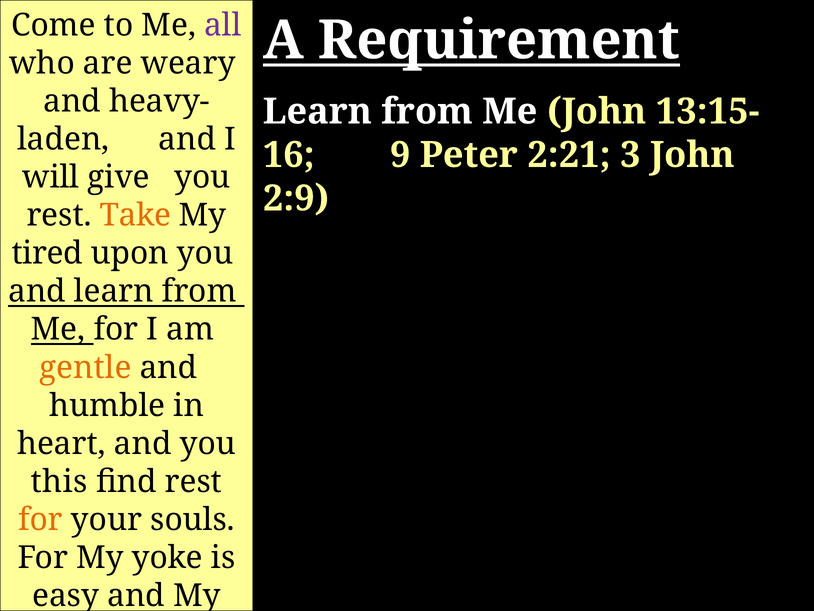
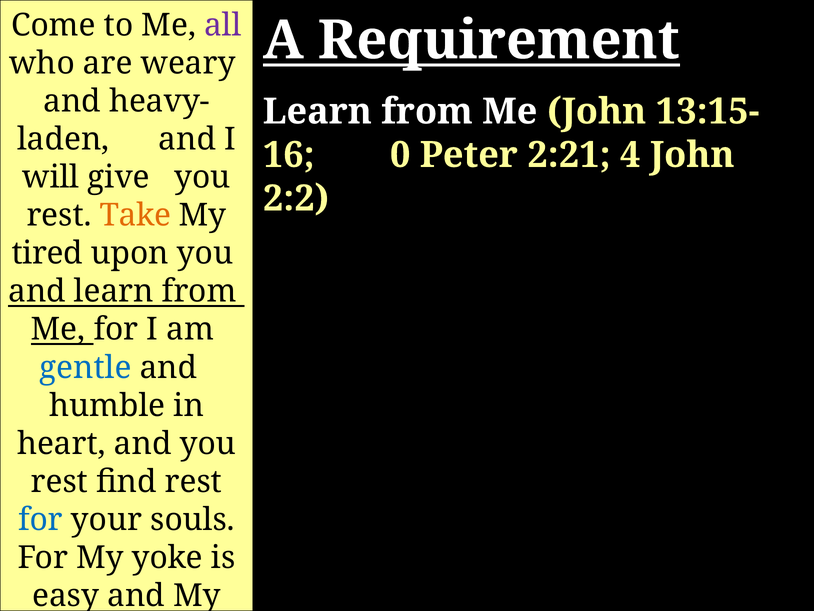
9: 9 -> 0 (400, 155)
3: 3 -> 4 (630, 155)
2:9: 2:9 -> 2:2 (296, 198)
gentle colour: orange -> blue (85, 367)
this: this -> rest (59, 481)
for colour: orange -> blue (41, 519)
